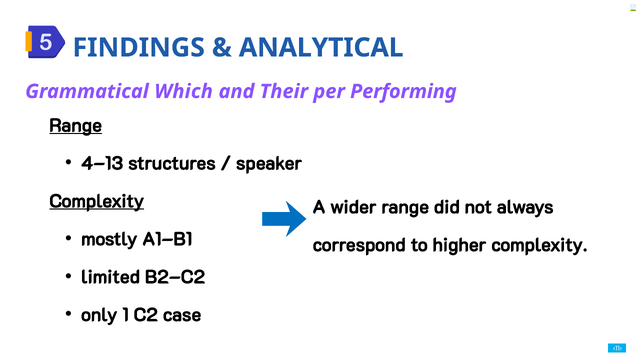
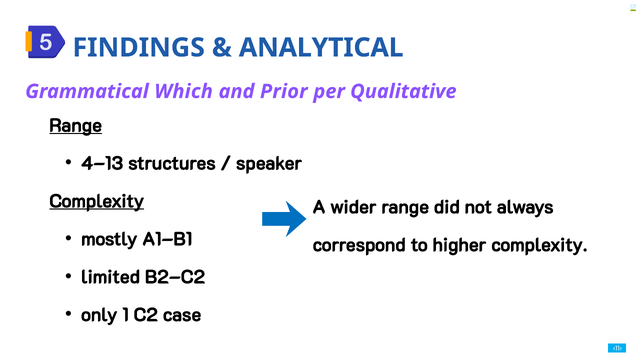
Their: Their -> Prior (284, 92)
Performing: Performing -> Qualitative (403, 92)
